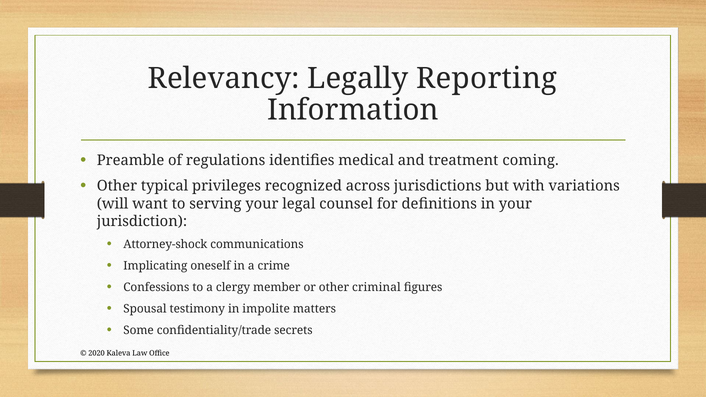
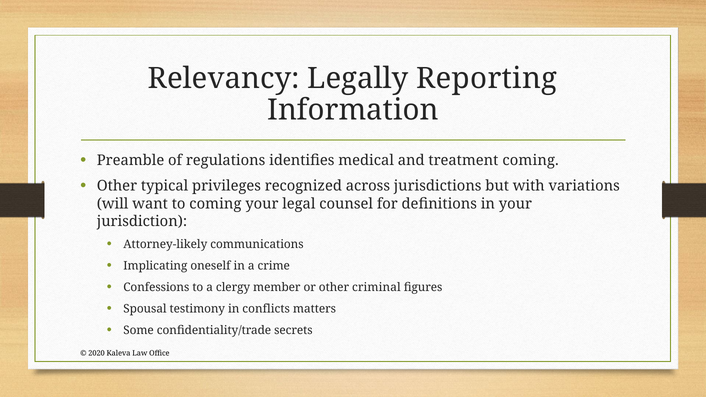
to serving: serving -> coming (215, 204)
Attorney-shock: Attorney-shock -> Attorney-likely (165, 245)
impolite: impolite -> conflicts (266, 309)
